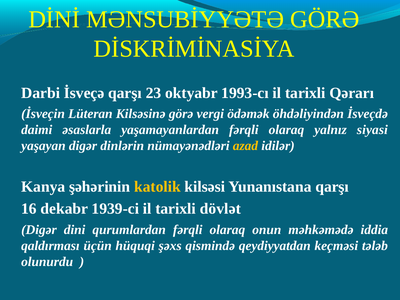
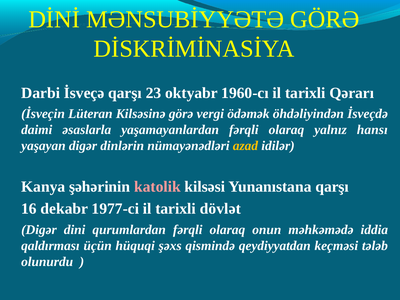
1993-cı: 1993-cı -> 1960-cı (245, 93)
siyasi: siyasi -> hansı (372, 130)
katolik colour: yellow -> pink (157, 187)
1939-ci: 1939-ci -> 1977-ci (115, 209)
